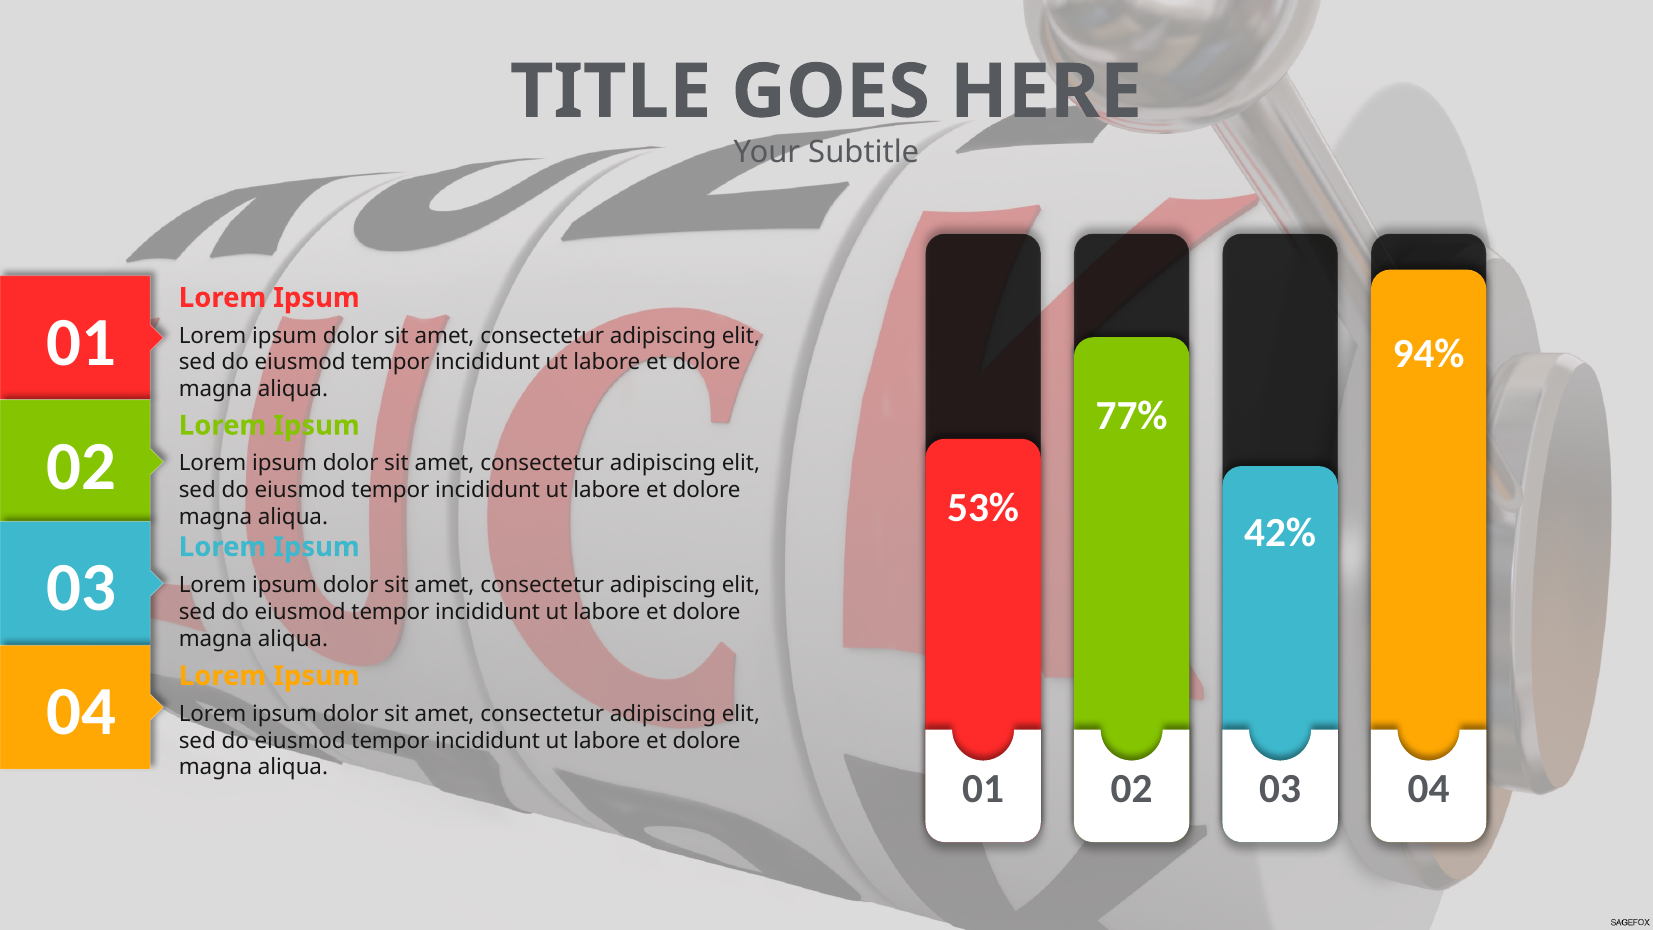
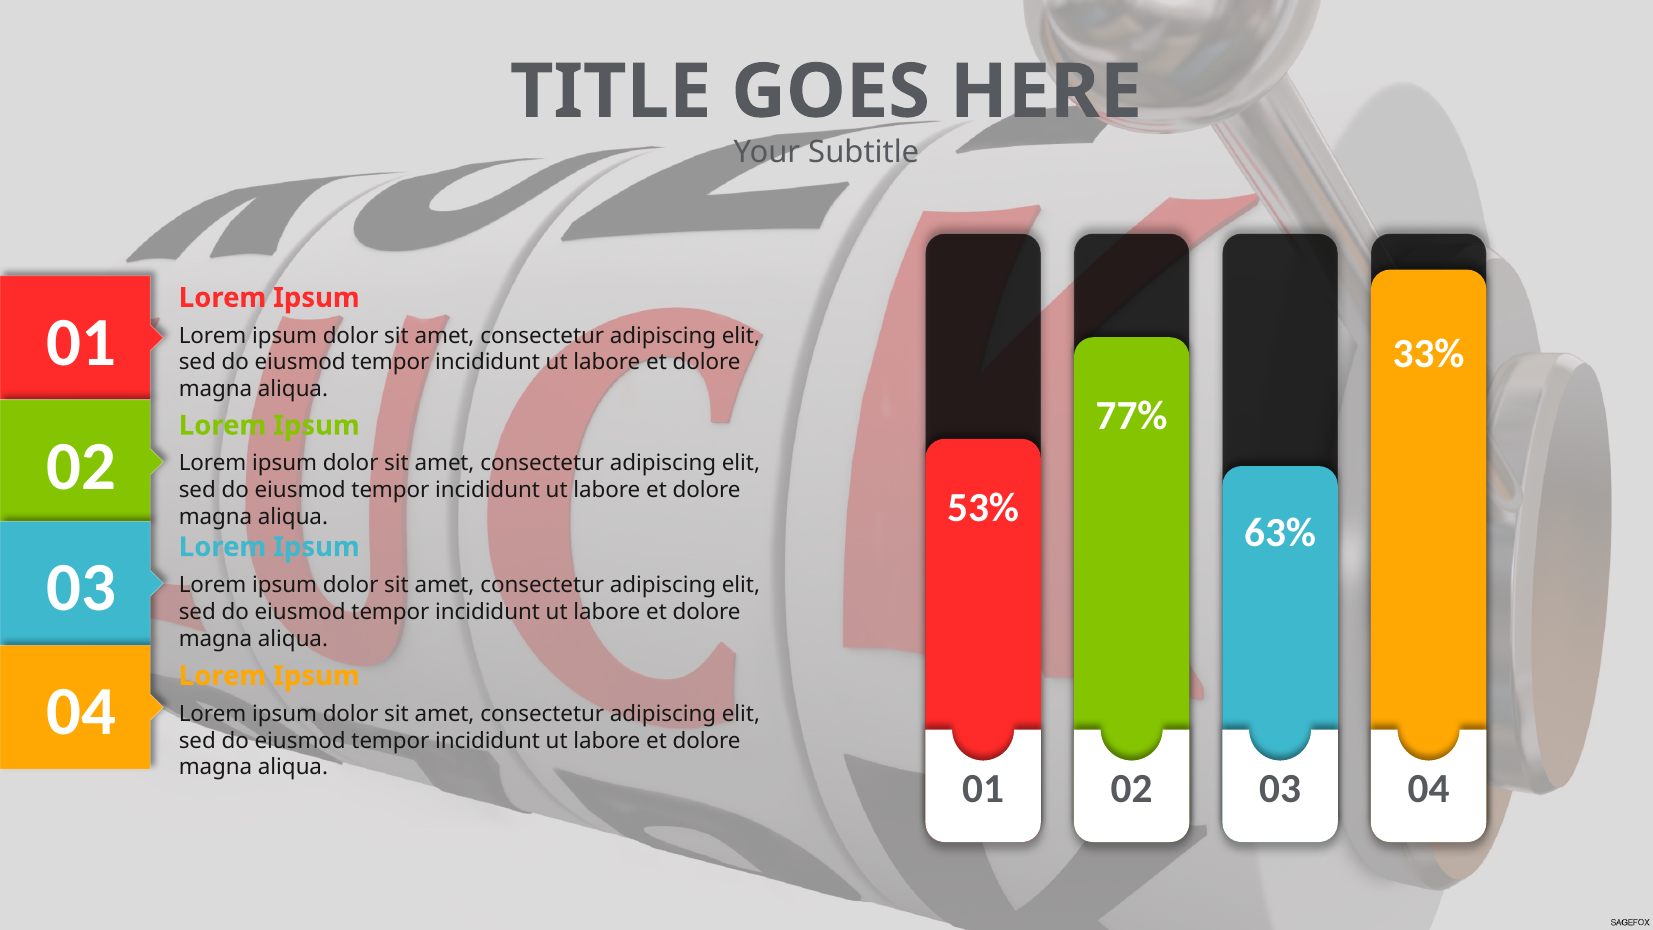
94%: 94% -> 33% (1429, 354)
42%: 42% -> 63% (1280, 533)
